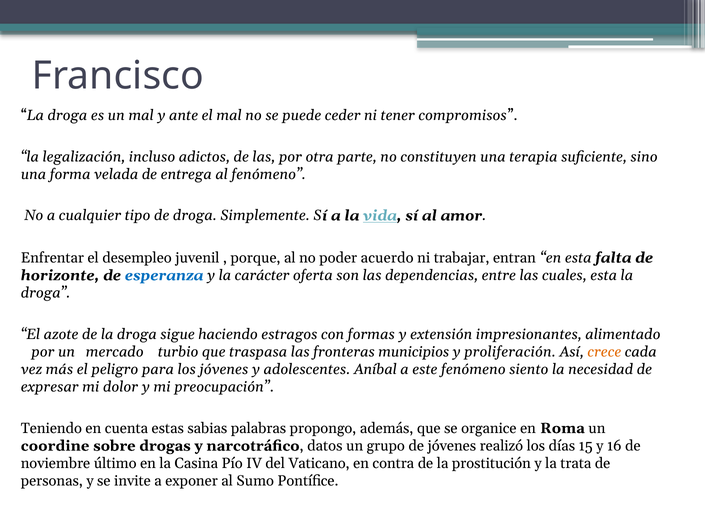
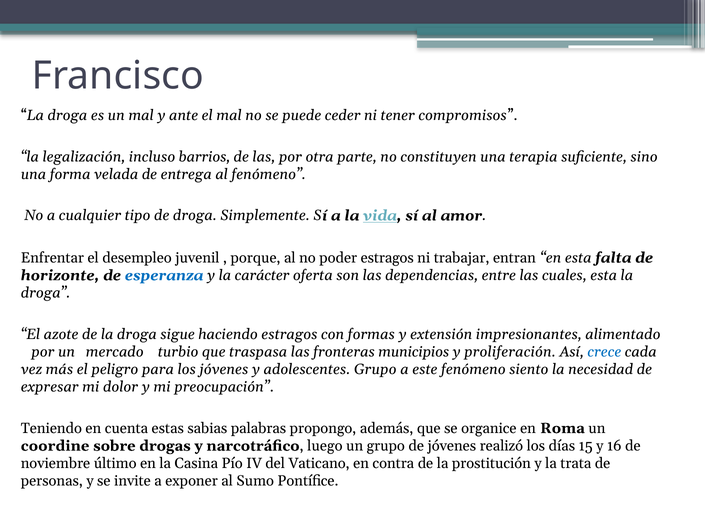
adictos: adictos -> barrios (205, 157)
poder acuerdo: acuerdo -> estragos (387, 258)
crece colour: orange -> blue (604, 352)
adolescentes Aníbal: Aníbal -> Grupo (375, 369)
datos: datos -> luego (325, 446)
